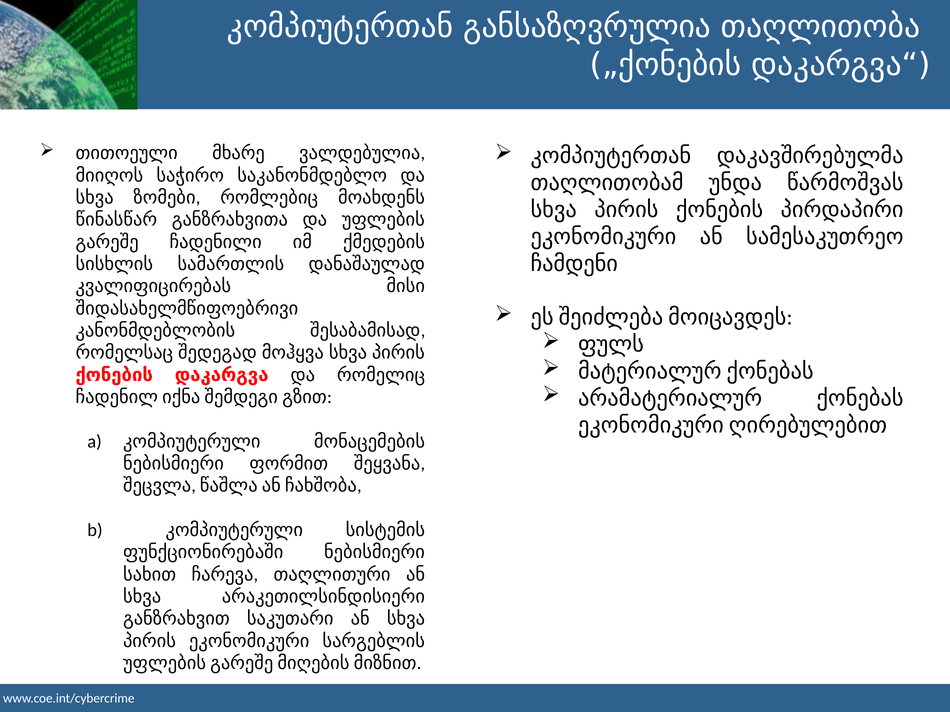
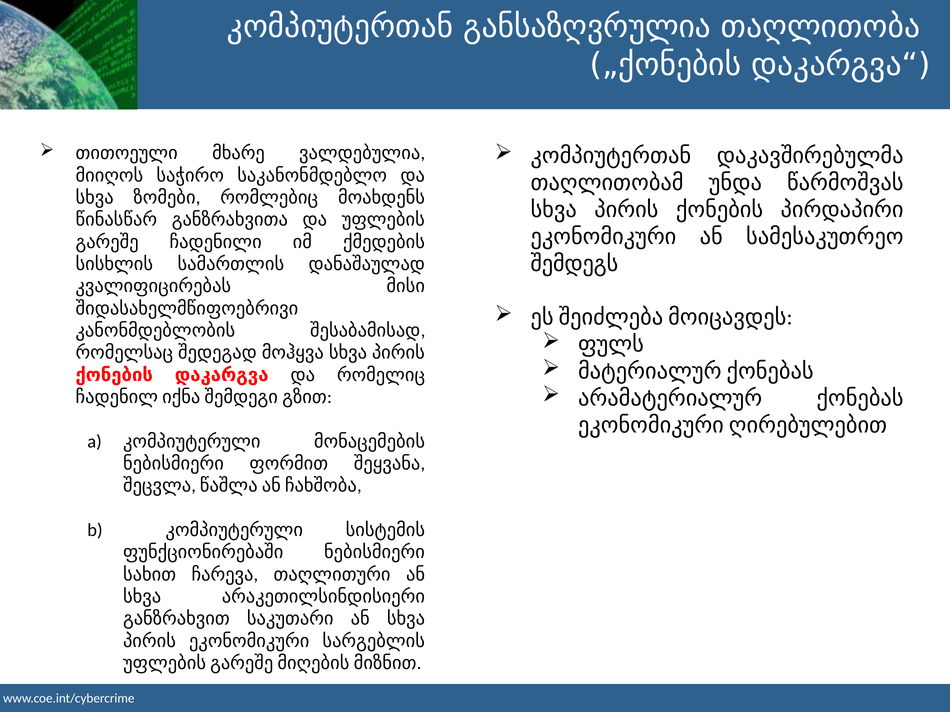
ჩამდენი: ჩამდენი -> შემდეგს (574, 264)
